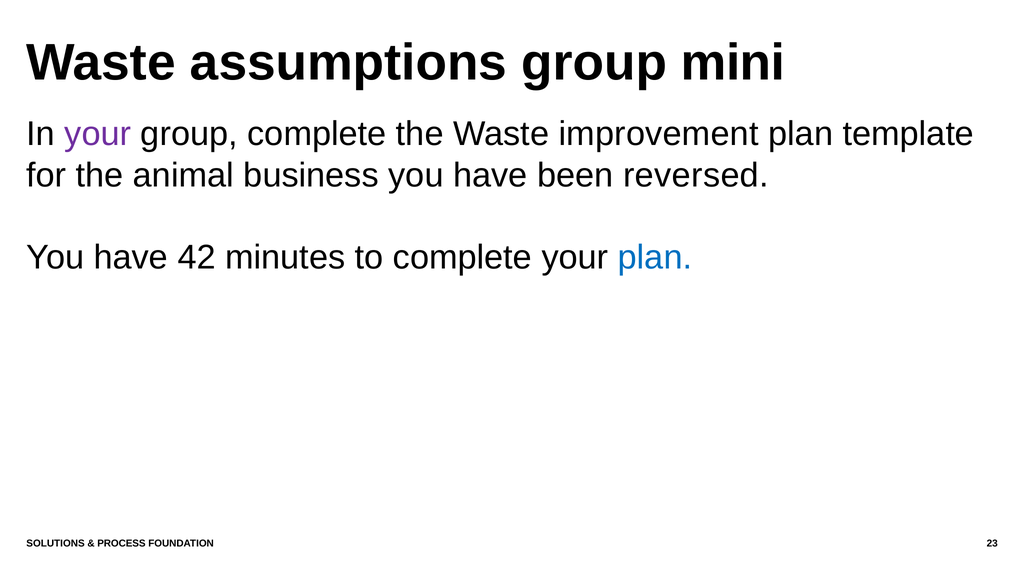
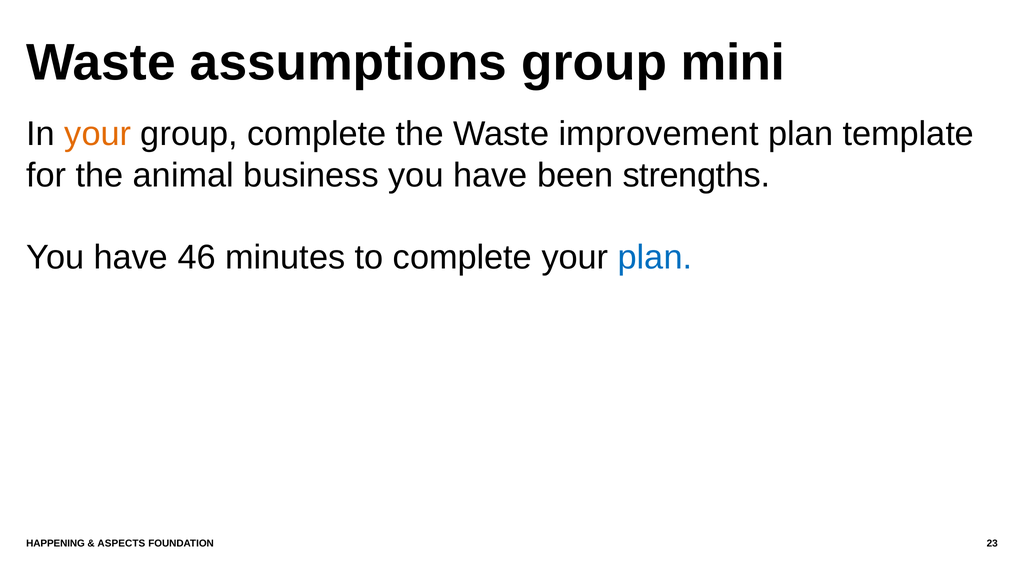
your colour: purple -> orange (98, 134)
reversed: reversed -> strengths (696, 175)
42: 42 -> 46 (197, 257)
SOLUTIONS: SOLUTIONS -> HAPPENING (56, 543)
PROCESS: PROCESS -> ASPECTS (121, 543)
